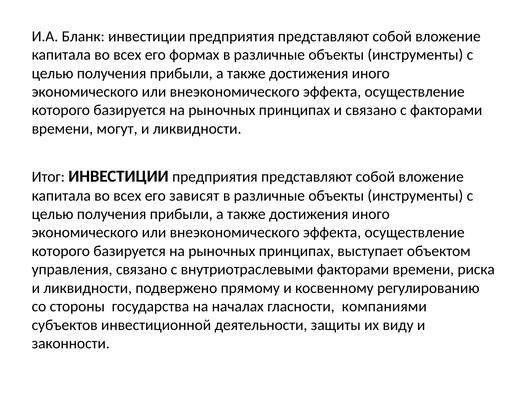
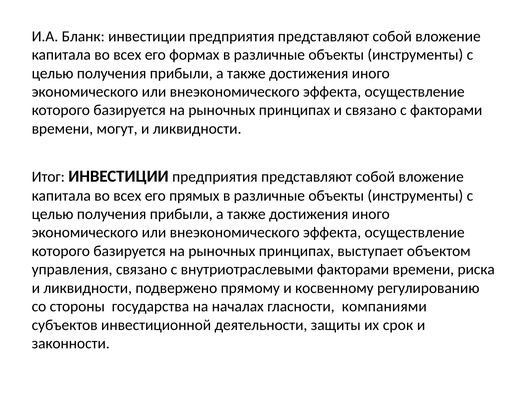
зависят: зависят -> прямых (194, 196)
виду: виду -> срок (398, 325)
